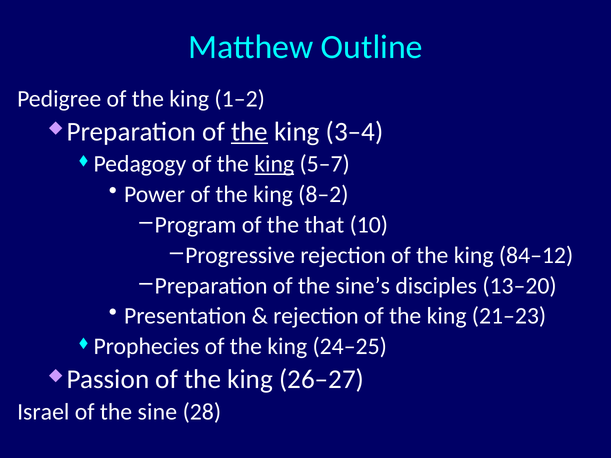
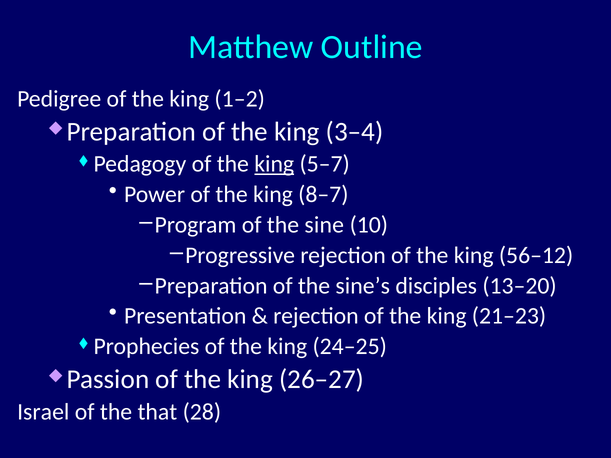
the underline: present -> none (249, 132)
8–2: 8–2 -> 8–7 (323, 195)
that: that -> sine (324, 225)
84–12: 84–12 -> 56–12 (536, 255)
sine: sine -> that (157, 412)
